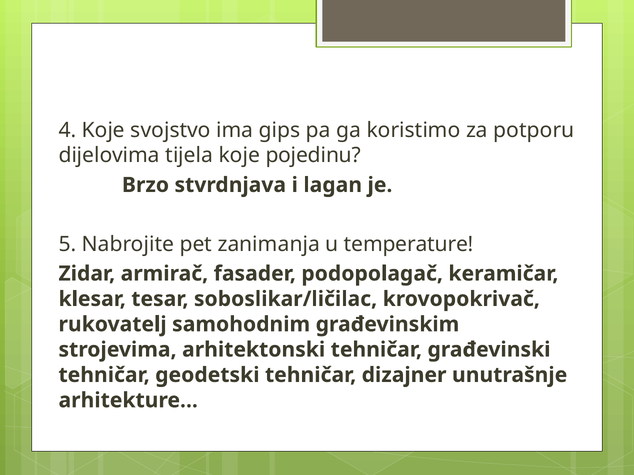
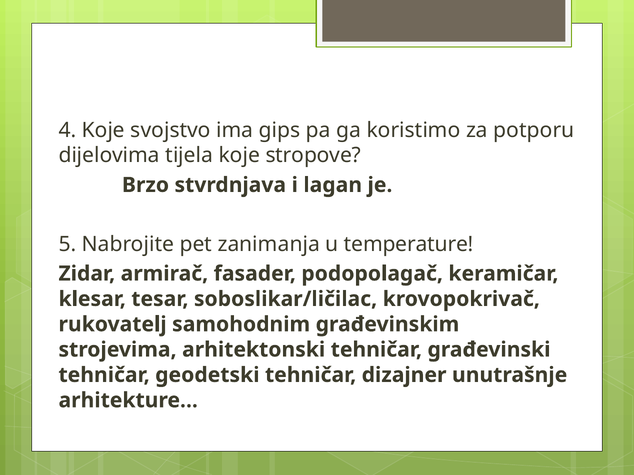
pojedinu: pojedinu -> stropove (313, 156)
